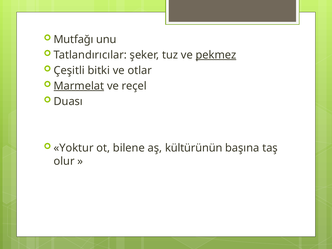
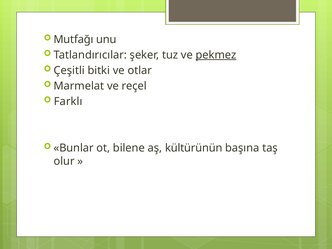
Marmelat underline: present -> none (79, 86)
Duası: Duası -> Farklı (68, 101)
Yoktur: Yoktur -> Bunlar (74, 148)
